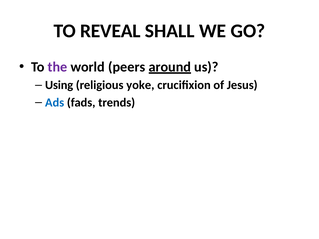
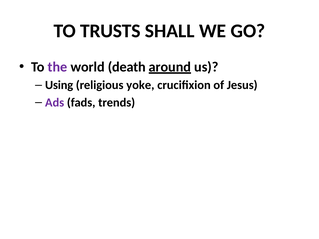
REVEAL: REVEAL -> TRUSTS (110, 31)
peers: peers -> death (127, 67)
Ads colour: blue -> purple (55, 103)
